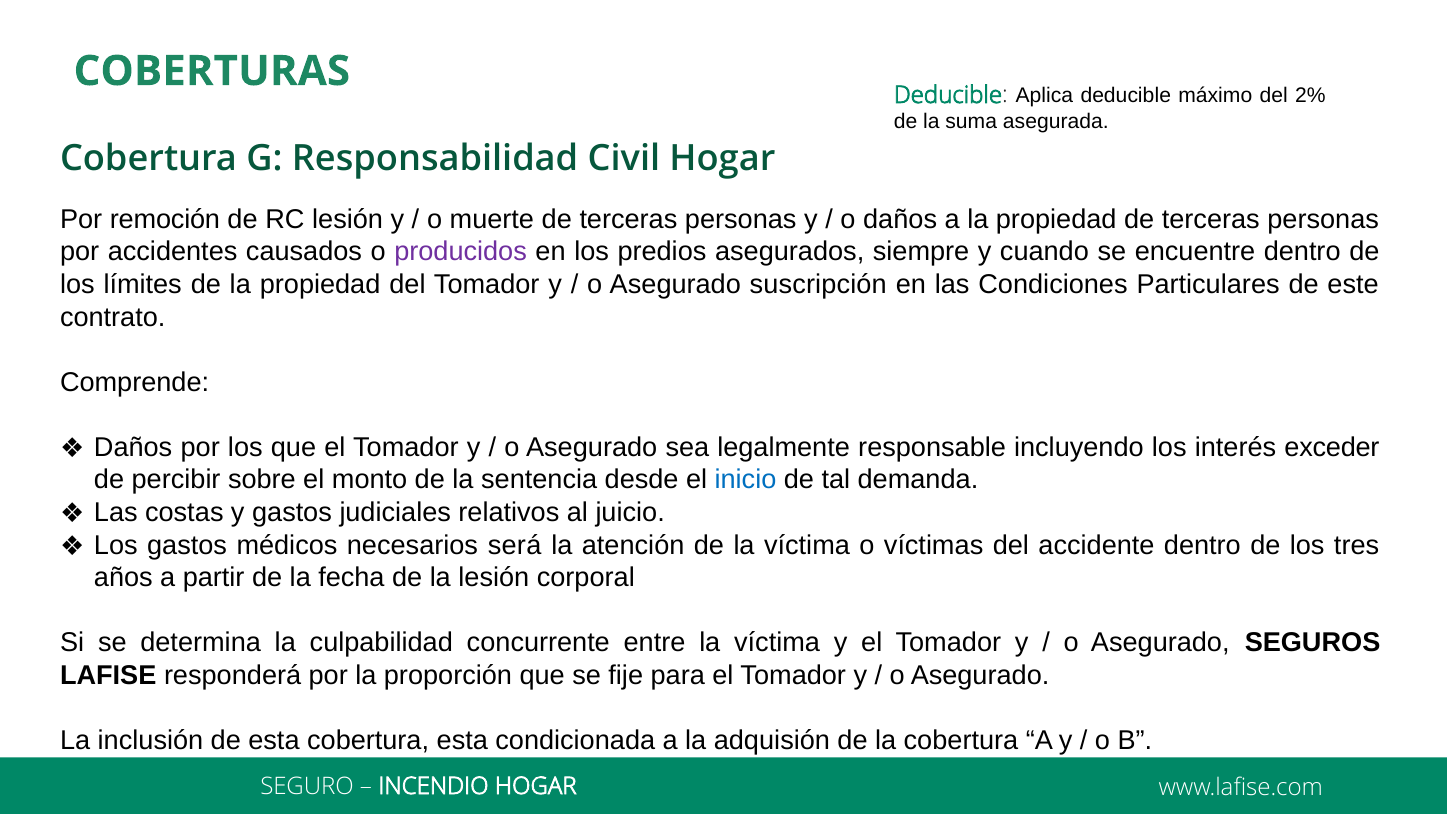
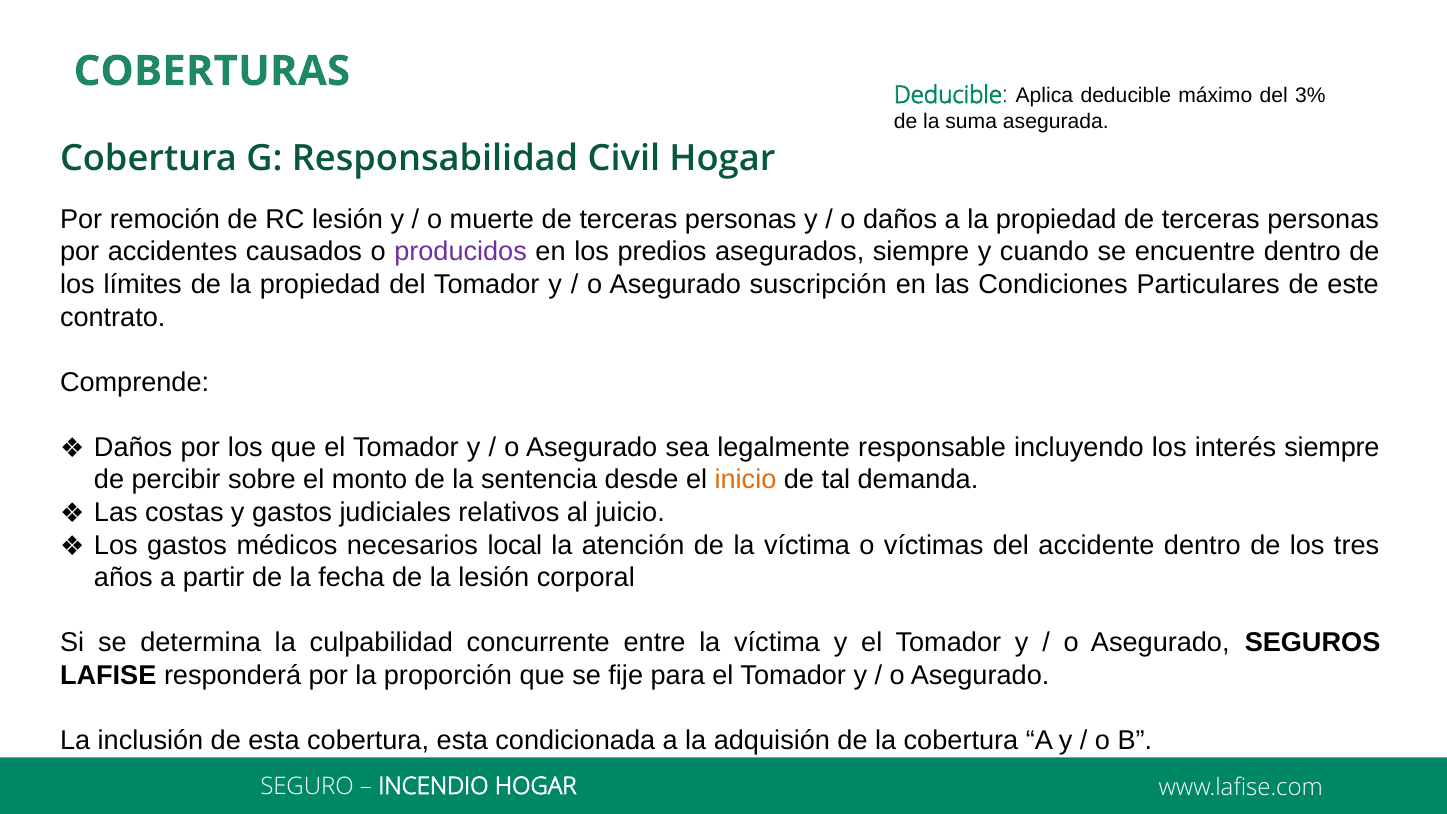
2%: 2% -> 3% (1310, 96)
interés exceder: exceder -> siempre (1332, 447)
inicio colour: blue -> orange (746, 480)
será: será -> local (515, 545)
